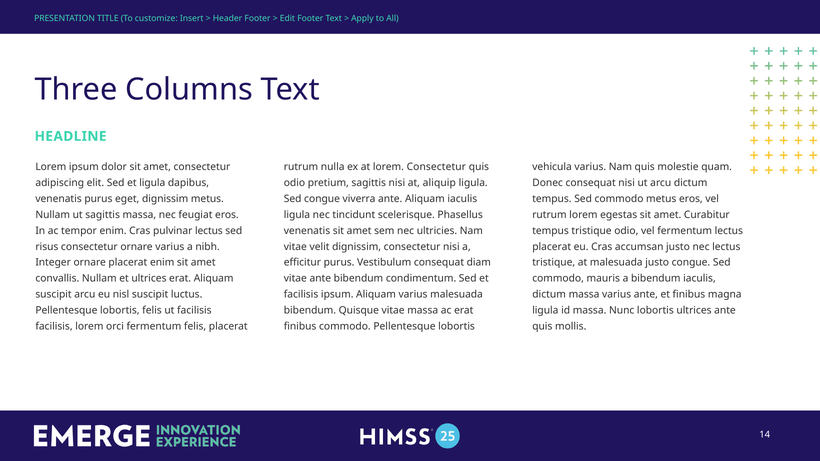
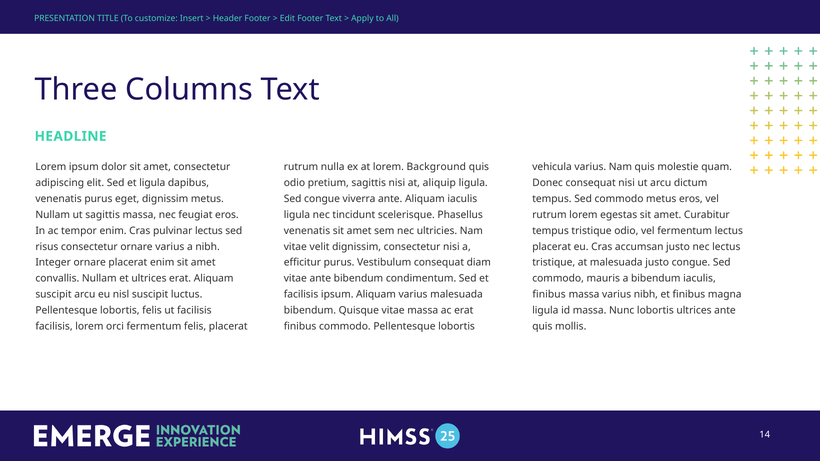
lorem Consectetur: Consectetur -> Background (436, 167)
dictum: dictum -> finibus (549, 295)
varius ante: ante -> nibh (646, 295)
